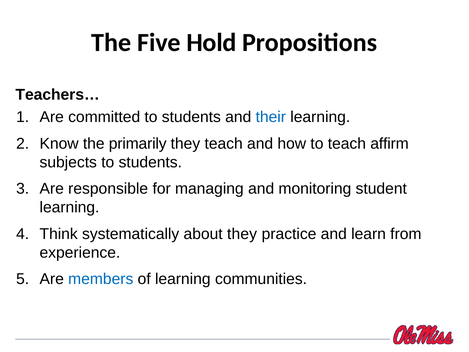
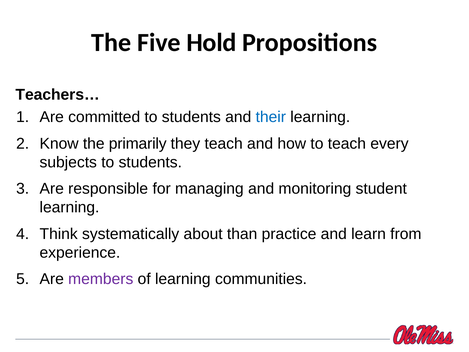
affirm: affirm -> every (389, 143)
about they: they -> than (242, 234)
members colour: blue -> purple (101, 279)
